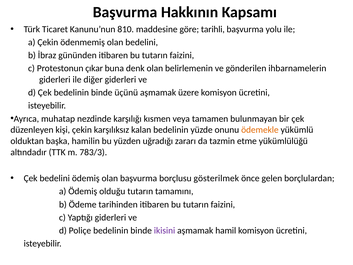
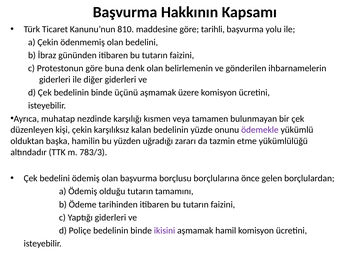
Protestonun çıkar: çıkar -> göre (94, 68)
ödemekle colour: orange -> purple (260, 130)
gösterilmek: gösterilmek -> borçlularına (216, 178)
